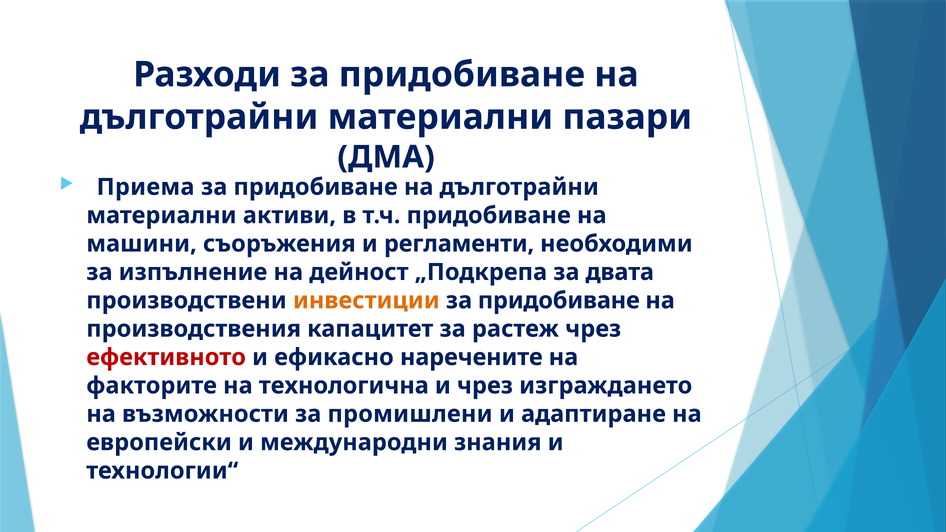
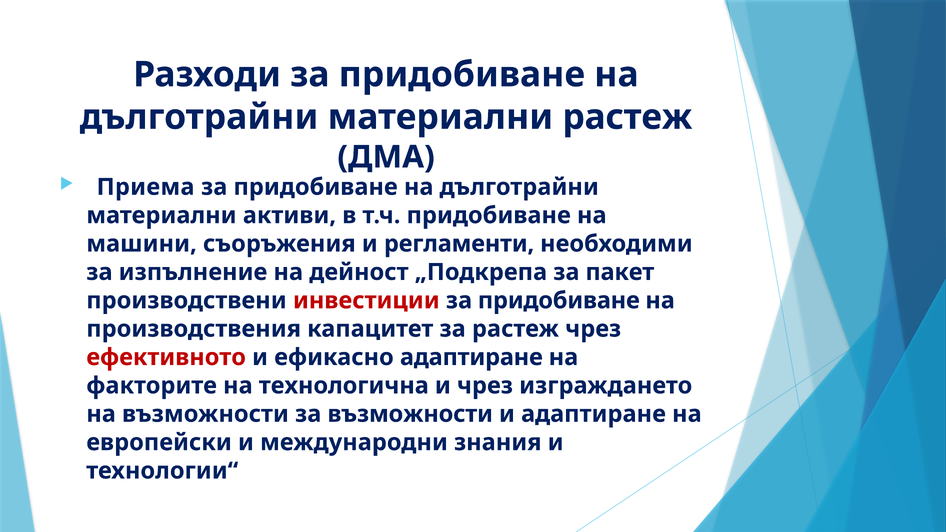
материални пазари: пазари -> растеж (627, 117)
двата: двата -> пакет (620, 272)
инвестиции colour: orange -> red (366, 301)
ефикасно наречените: наречените -> адаптиране (471, 357)
за промишлени: промишлени -> възможности (410, 414)
